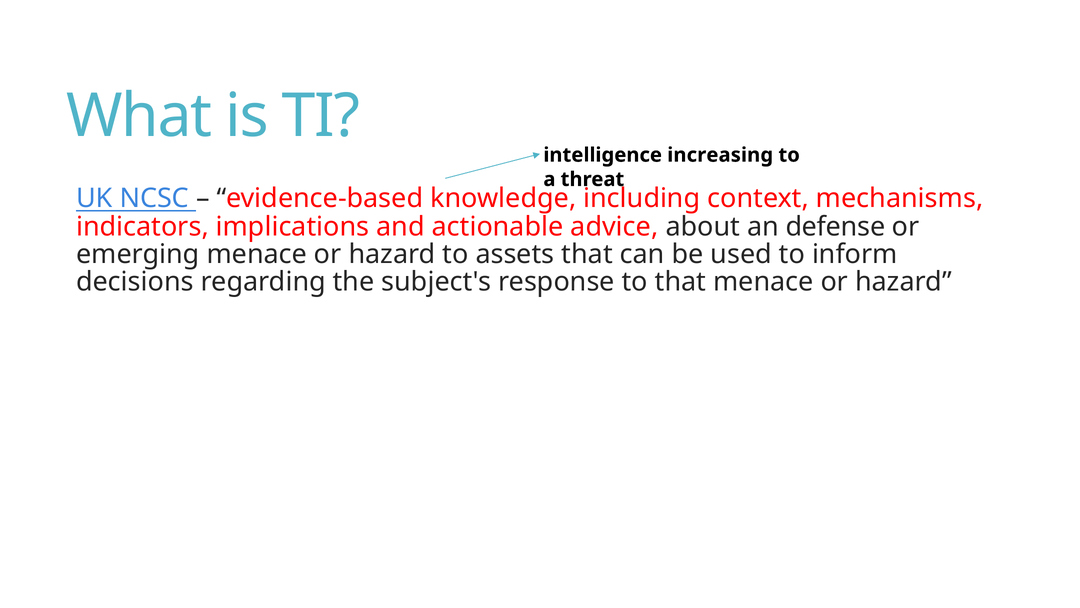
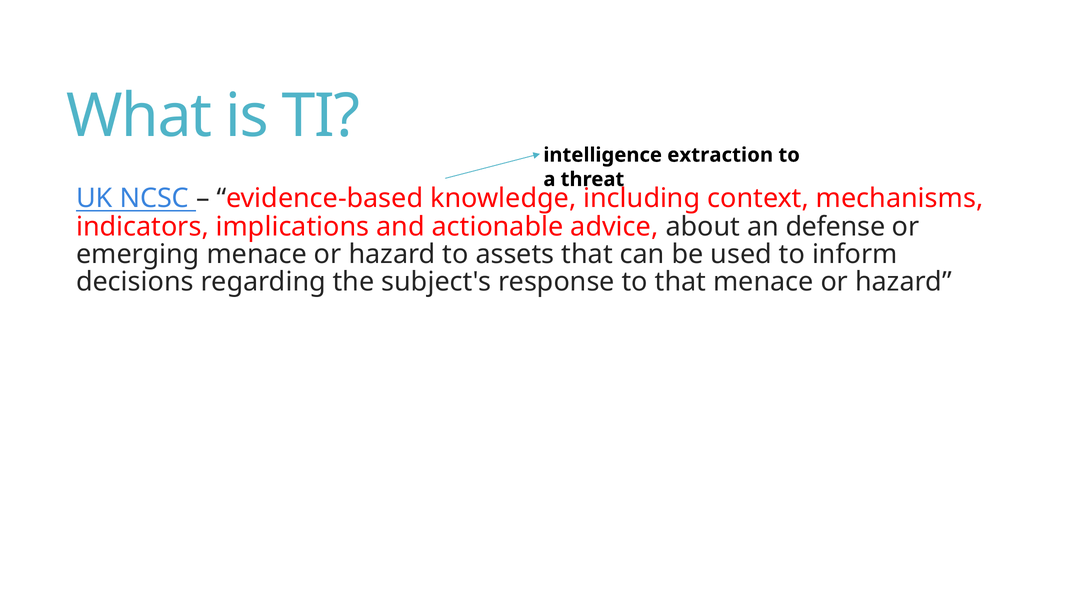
increasing: increasing -> extraction (720, 155)
